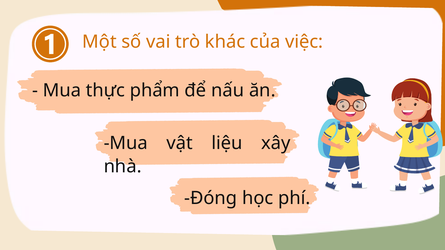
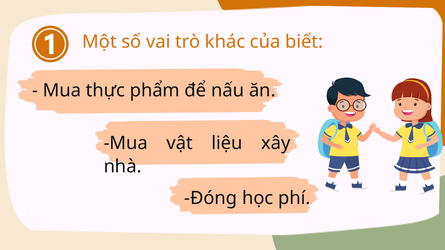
việc: việc -> biết (304, 42)
